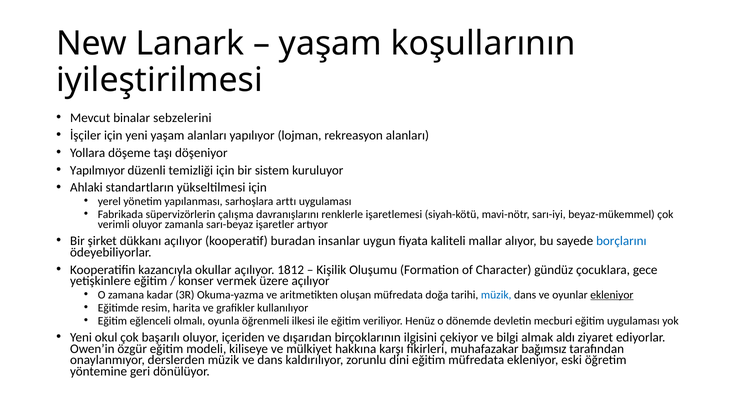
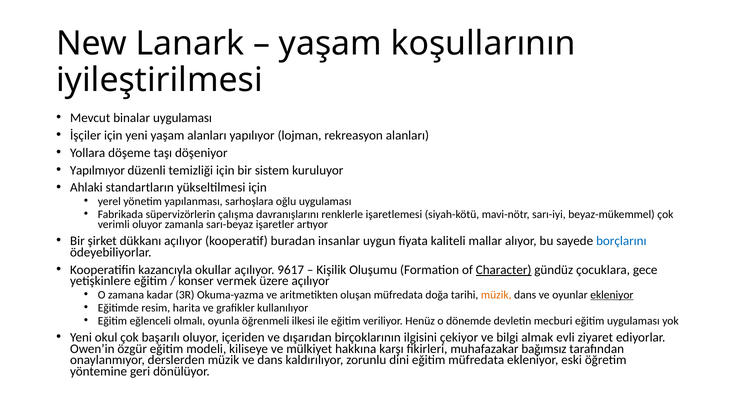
binalar sebzelerini: sebzelerini -> uygulaması (182, 118)
arttı: arttı -> oğlu (286, 202)
1812: 1812 -> 9617 (291, 270)
Character underline: none -> present (504, 270)
müzik colour: blue -> orange (496, 295)
aldı: aldı -> evli (565, 338)
